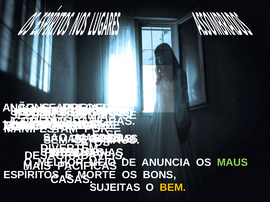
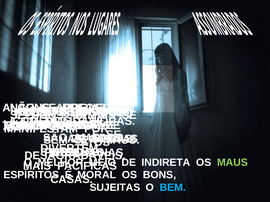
ANUNCIA: ANUNCIA -> INDIRETA (166, 163)
MORTE: MORTE -> MORAL (97, 175)
BEM colour: yellow -> light blue (173, 188)
